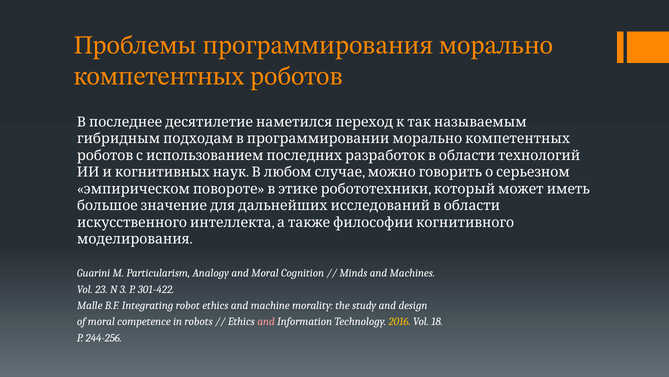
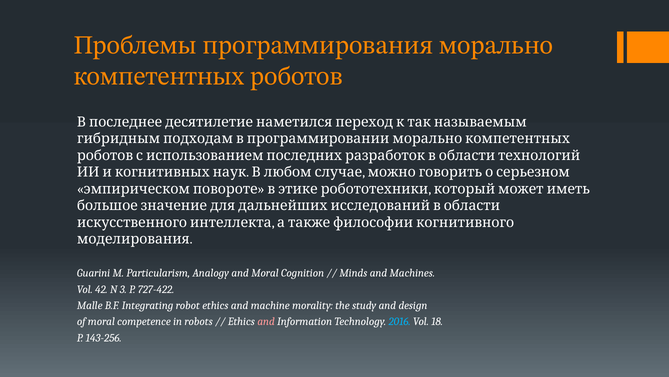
23: 23 -> 42 (101, 289)
301-422: 301-422 -> 727-422 (156, 289)
2016 colour: yellow -> light blue (400, 321)
244-256: 244-256 -> 143-256 (104, 337)
